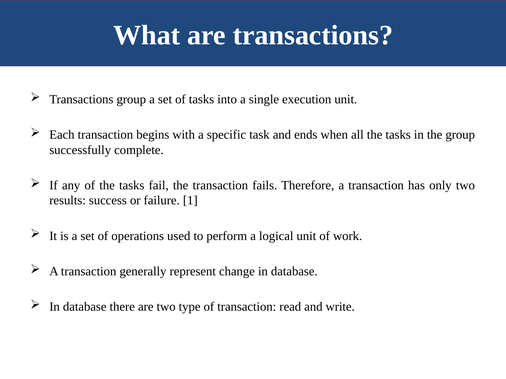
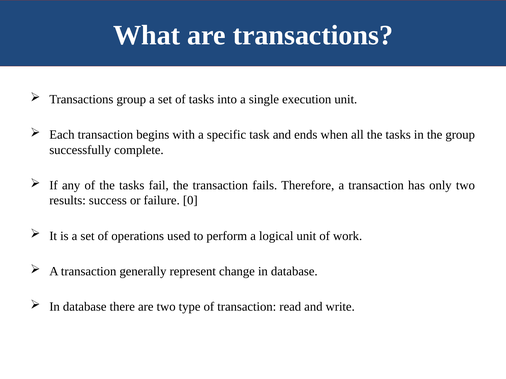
1: 1 -> 0 (190, 201)
